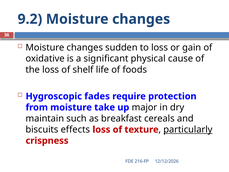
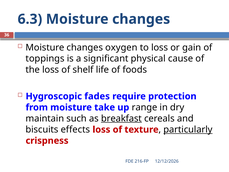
9.2: 9.2 -> 6.3 (30, 19)
sudden: sudden -> oxygen (121, 47)
oxidative: oxidative -> toppings (45, 58)
major: major -> range (144, 107)
breakfast underline: none -> present (121, 118)
